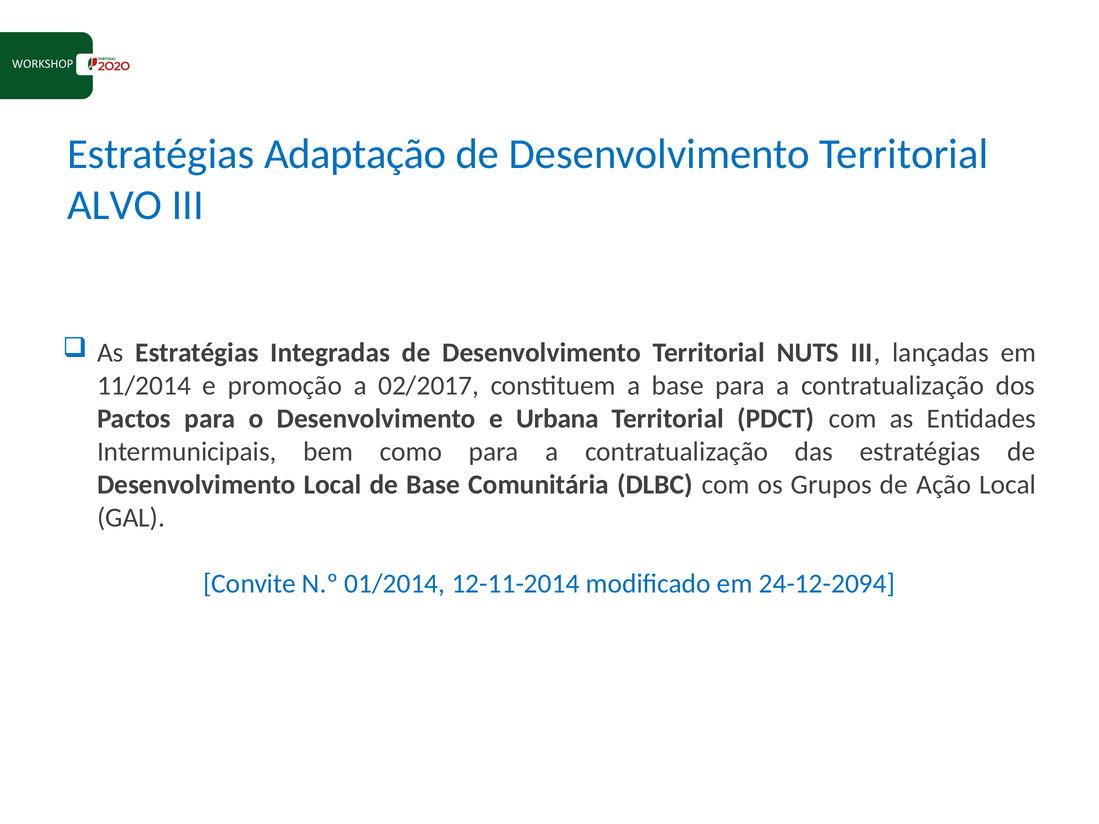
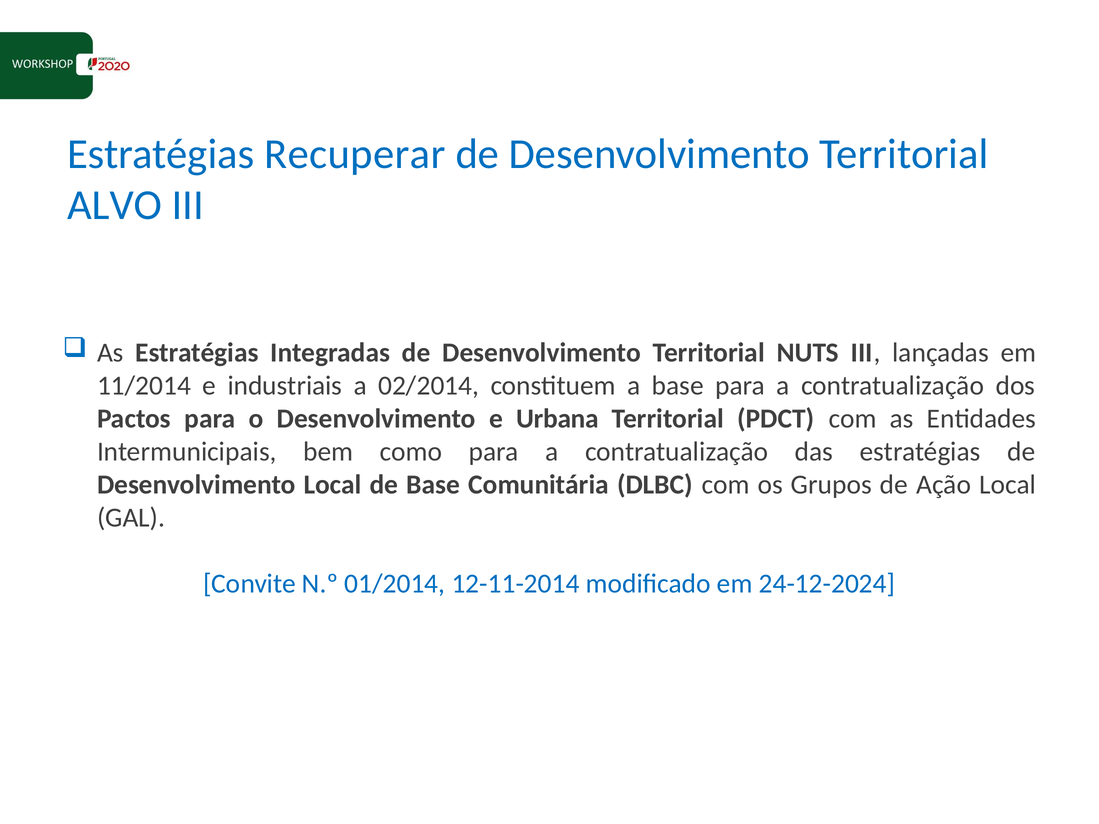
Adaptação: Adaptação -> Recuperar (355, 154)
promoção: promoção -> industriais (285, 386)
02/2017: 02/2017 -> 02/2014 (429, 386)
24-12-2094: 24-12-2094 -> 24-12-2024 (827, 584)
